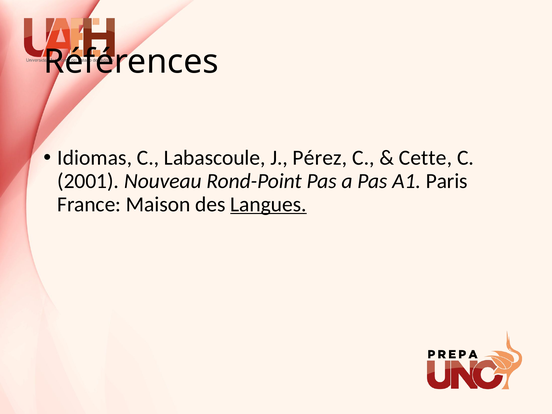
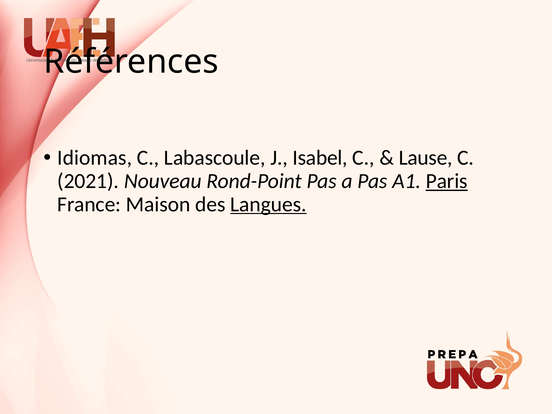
Pérez: Pérez -> Isabel (320, 158)
Cette: Cette -> Lause (426, 158)
2001: 2001 -> 2021 (88, 181)
Paris underline: none -> present (447, 181)
